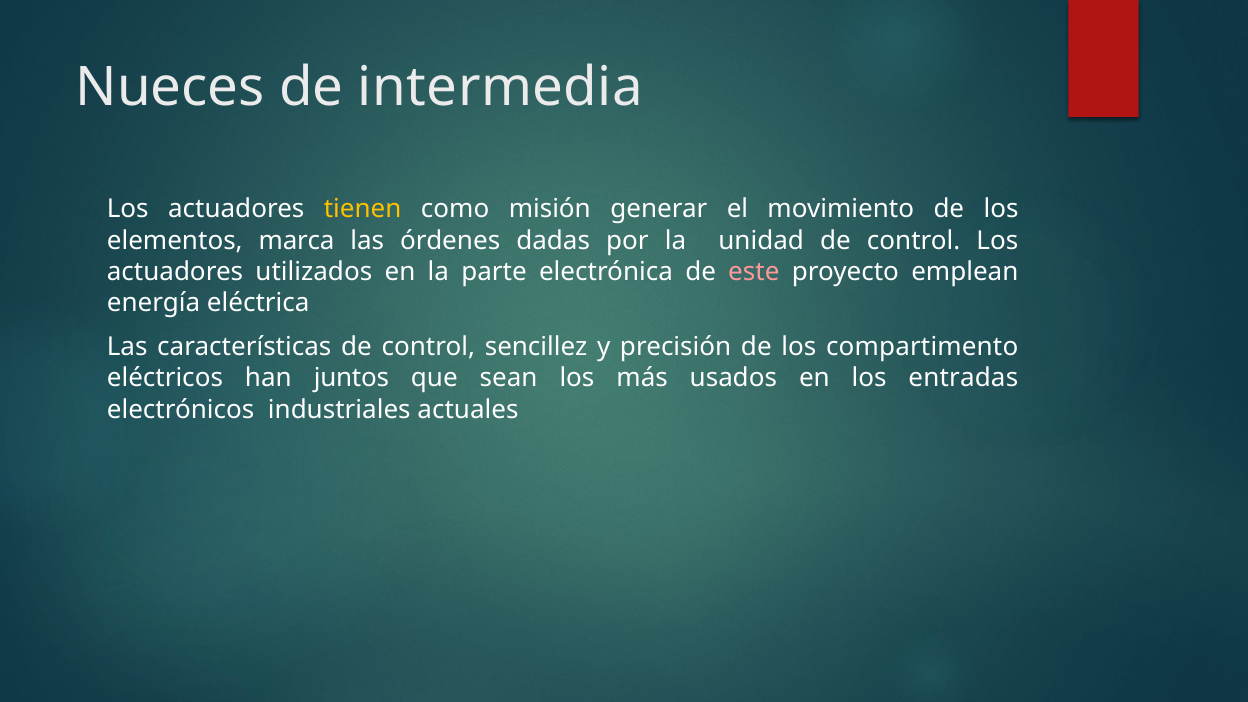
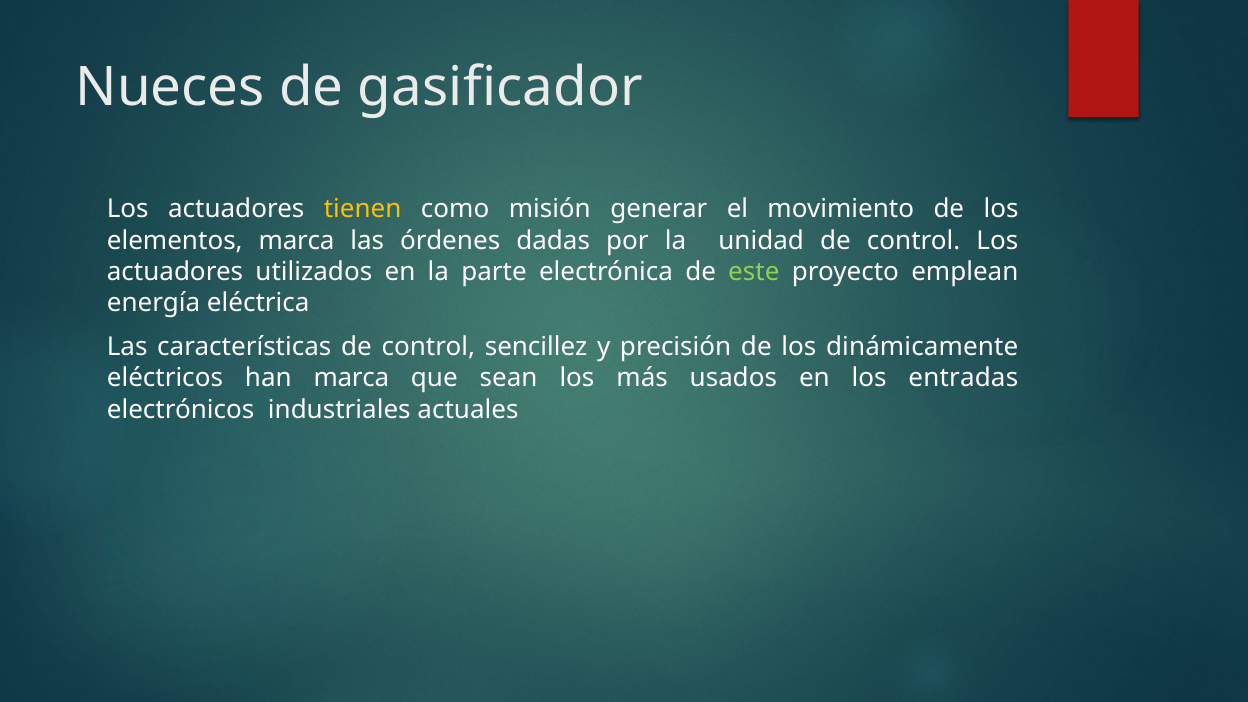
intermedia: intermedia -> gasificador (501, 88)
este colour: pink -> light green (754, 272)
compartimento: compartimento -> dinámicamente (922, 347)
han juntos: juntos -> marca (351, 378)
